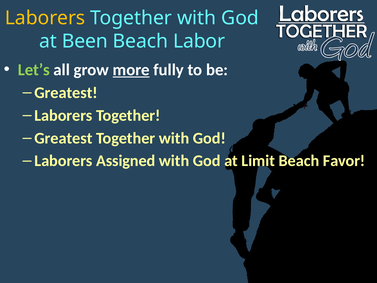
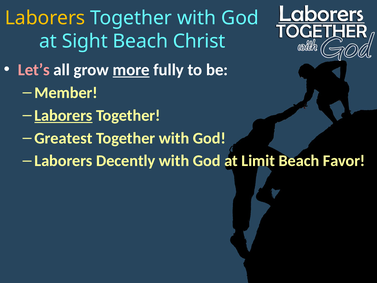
Been: Been -> Sight (85, 41)
Labor: Labor -> Christ (199, 41)
Let’s colour: light green -> pink (34, 70)
Greatest: Greatest -> Member (66, 93)
Laborers underline: none -> present (63, 115)
Assigned: Assigned -> Decently (126, 161)
